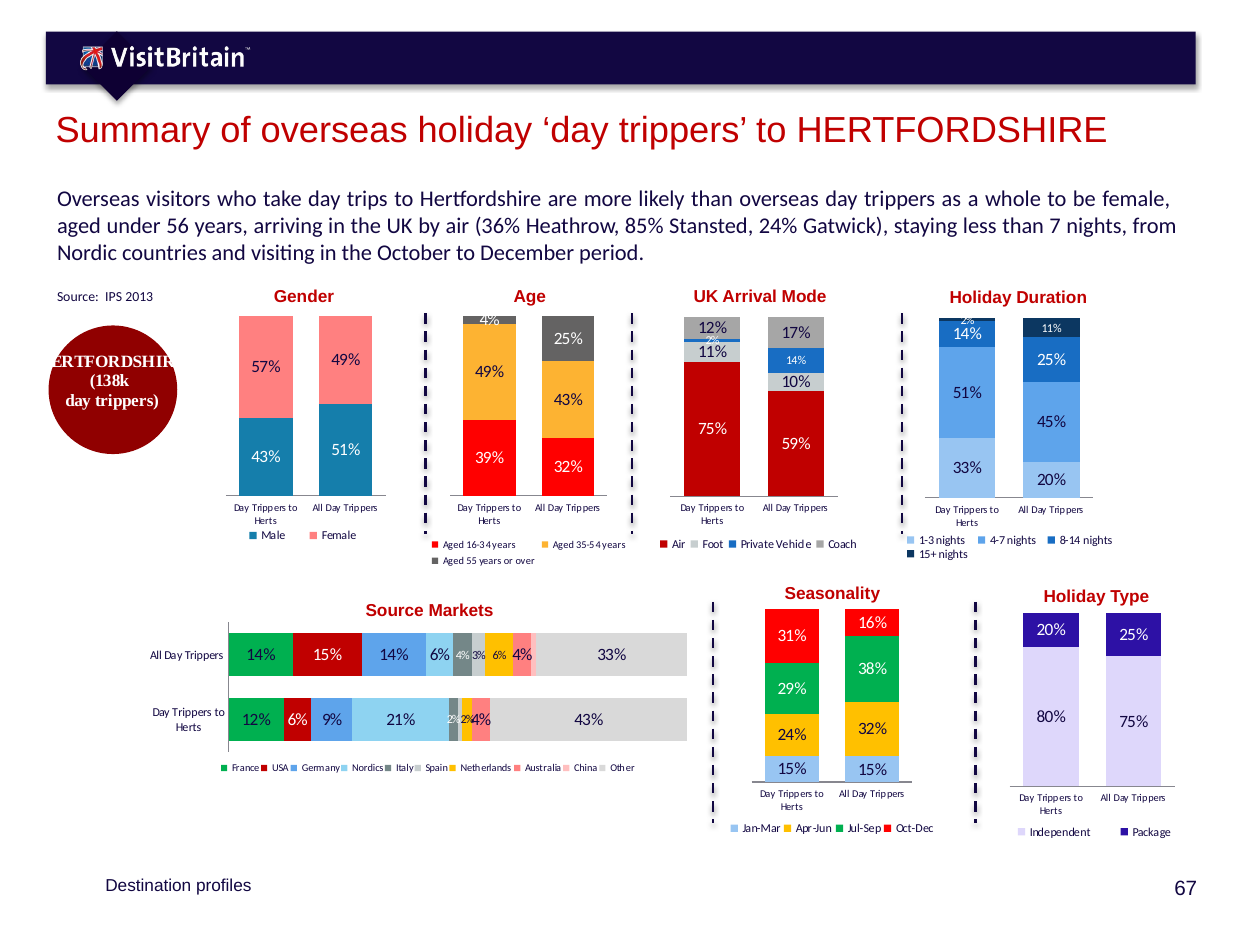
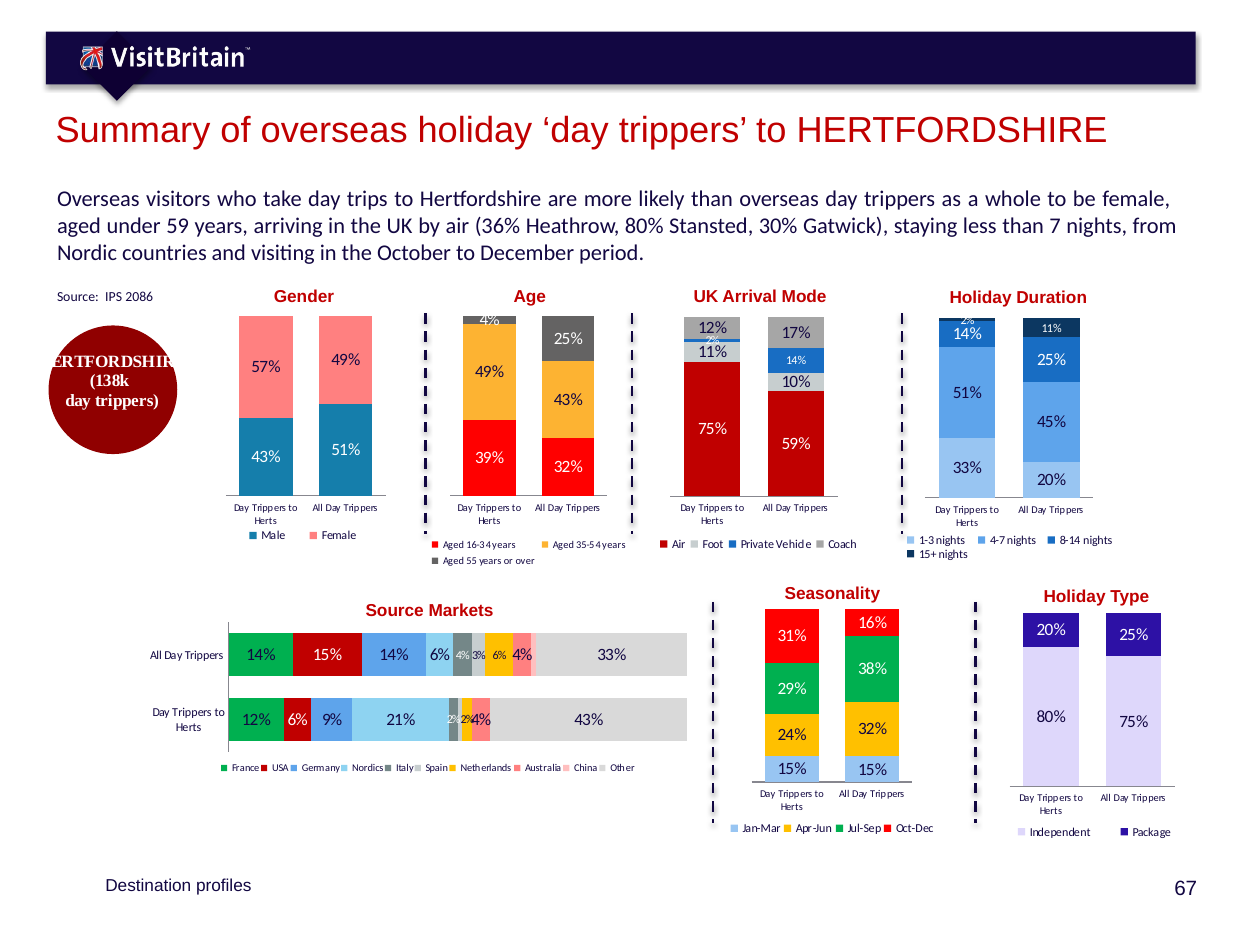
56: 56 -> 59 (178, 226)
Heathrow 85%: 85% -> 80% (644, 226)
Stansted 24%: 24% -> 30% (778, 226)
2013: 2013 -> 2086 (139, 297)
